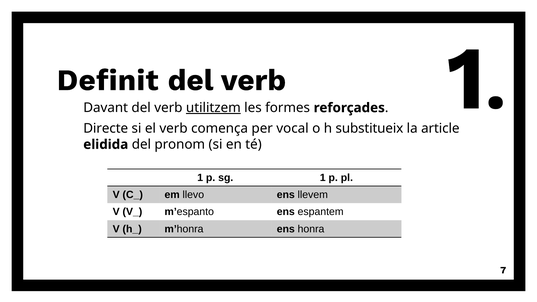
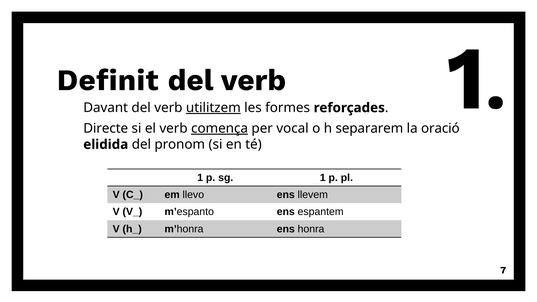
comença underline: none -> present (220, 128)
substitueix: substitueix -> separarem (369, 128)
article: article -> oració (440, 128)
